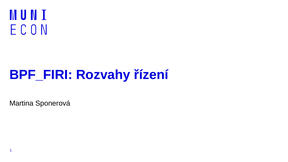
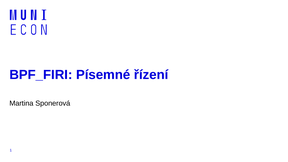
Rozvahy: Rozvahy -> Písemné (103, 75)
